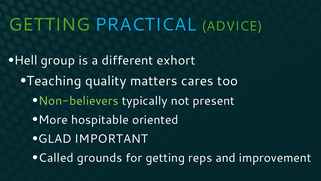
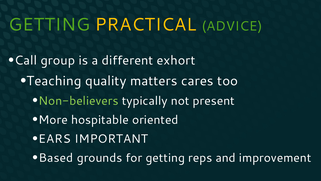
PRACTICAL colour: light blue -> yellow (146, 25)
Hell: Hell -> Call (26, 60)
GLAD: GLAD -> EARS (55, 139)
Called: Called -> Based (56, 158)
